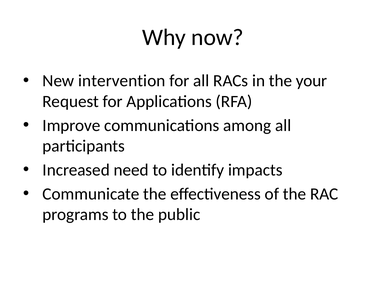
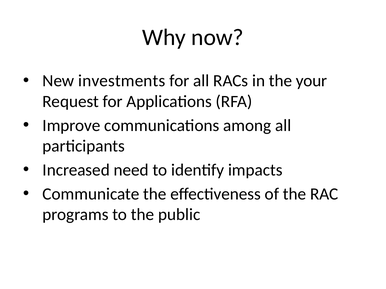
intervention: intervention -> investments (122, 81)
